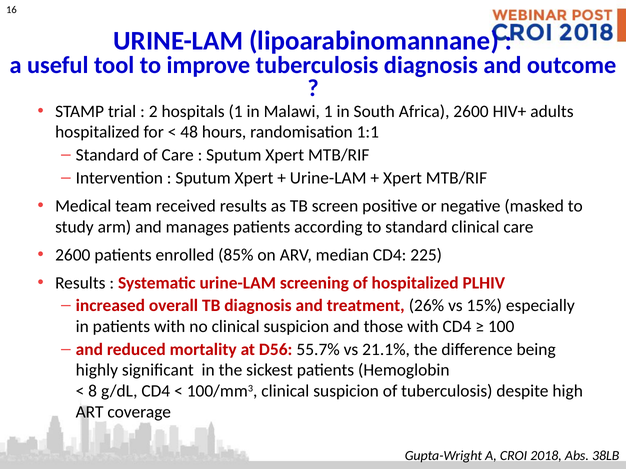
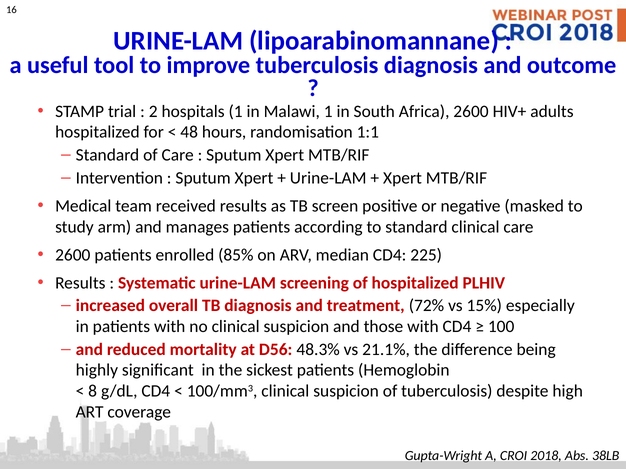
26%: 26% -> 72% (426, 306)
55.7%: 55.7% -> 48.3% (318, 350)
